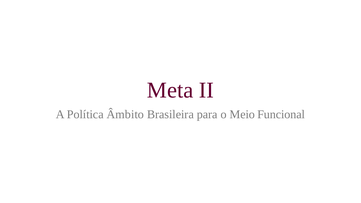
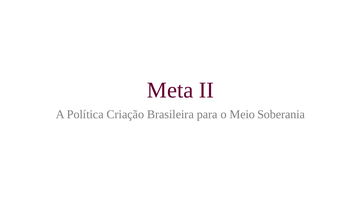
Âmbito: Âmbito -> Criação (125, 114)
Funcional: Funcional -> Soberania (281, 114)
